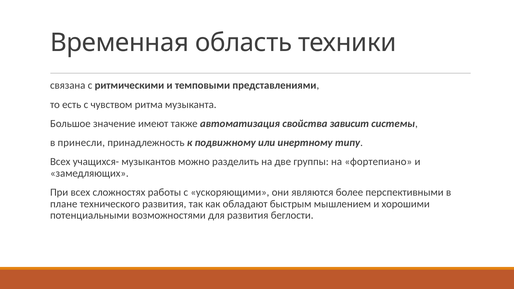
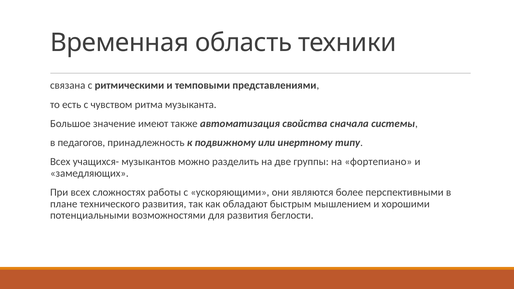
зависит: зависит -> сначала (349, 124)
принесли: принесли -> педагогов (81, 143)
